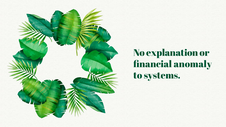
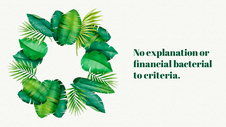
anomaly: anomaly -> bacterial (193, 64)
systems: systems -> criteria (162, 76)
